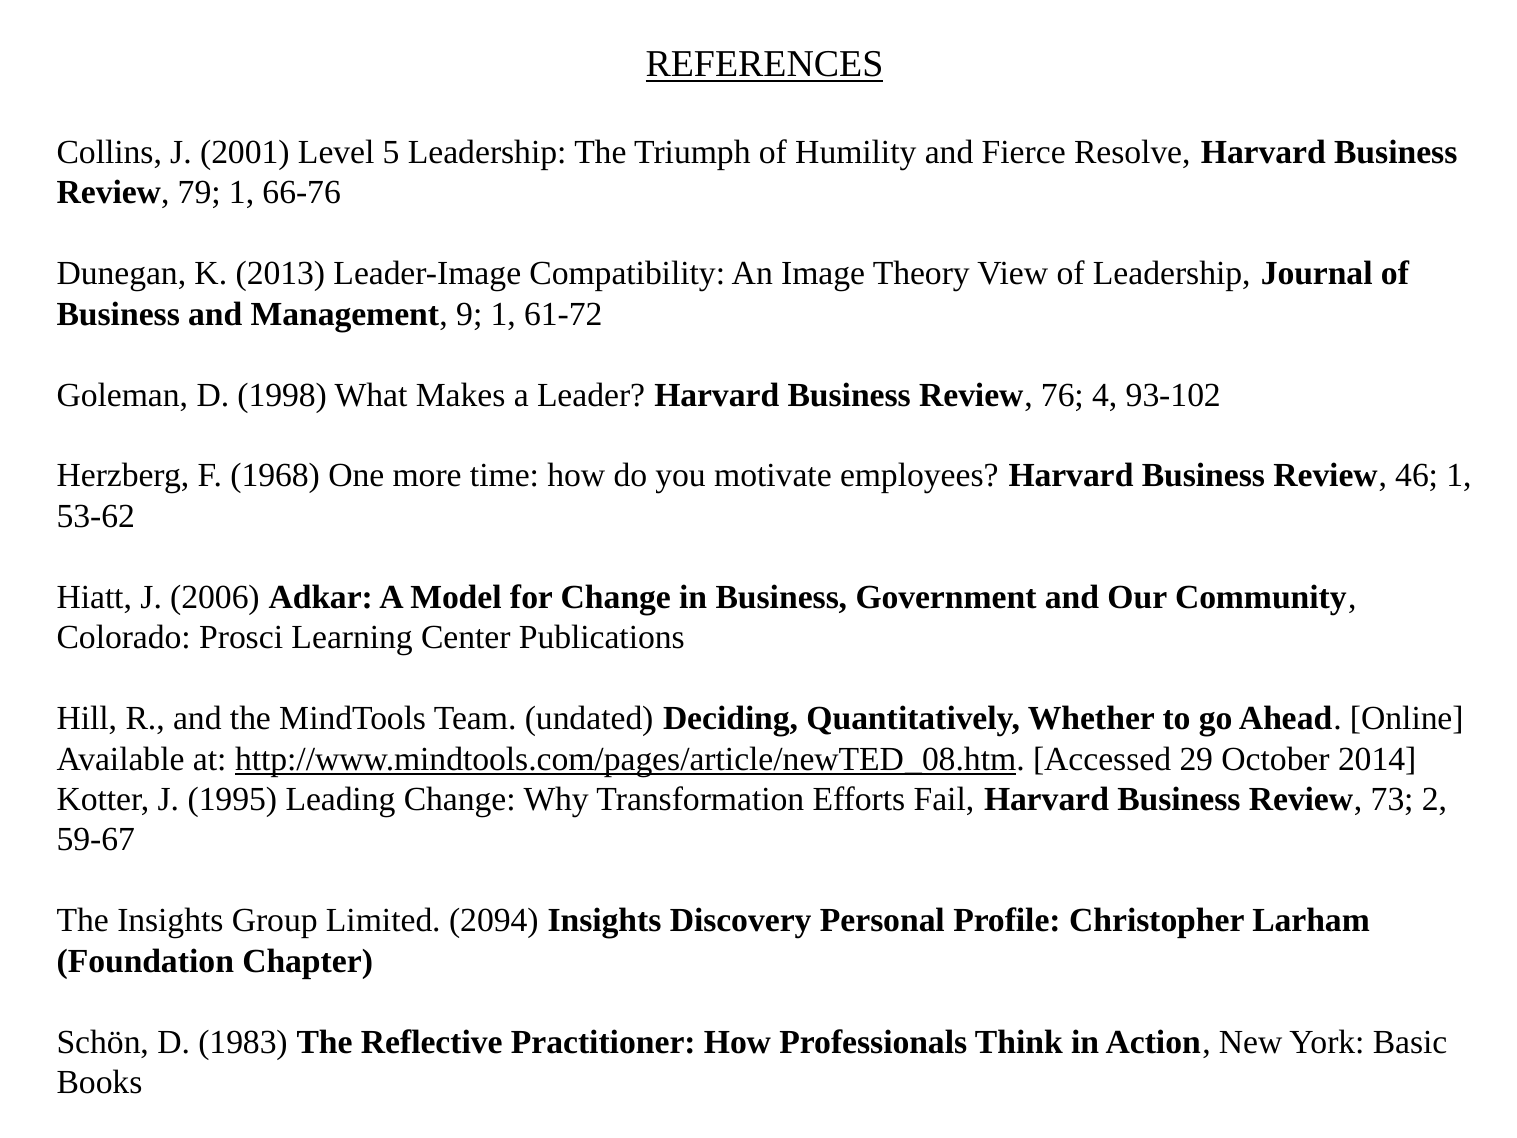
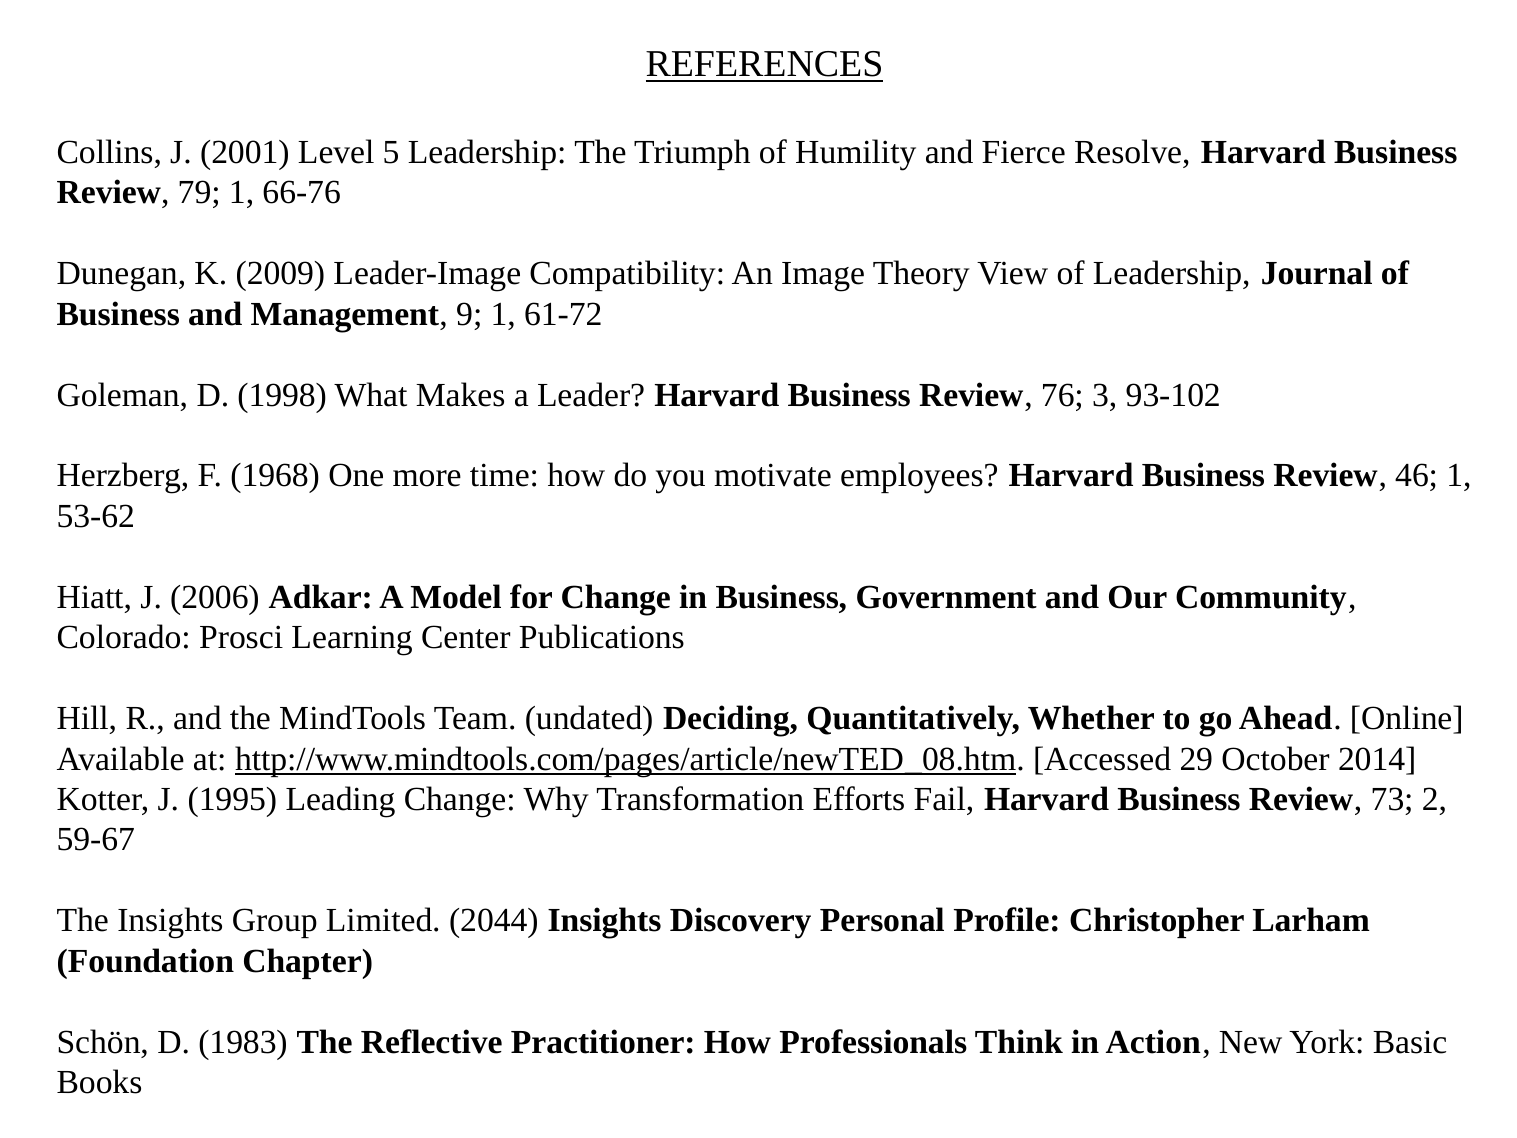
2013: 2013 -> 2009 (280, 274)
4: 4 -> 3 (1105, 395)
2094: 2094 -> 2044 (494, 921)
